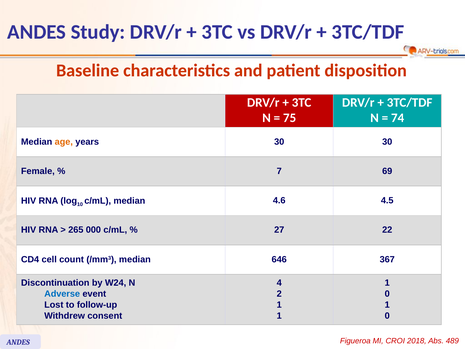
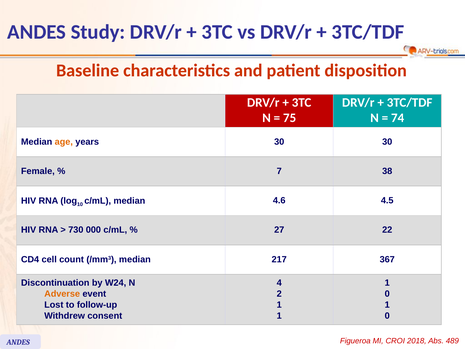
69: 69 -> 38 (387, 171)
265: 265 -> 730 (76, 230)
646: 646 -> 217 (279, 259)
Adverse colour: blue -> orange (62, 294)
